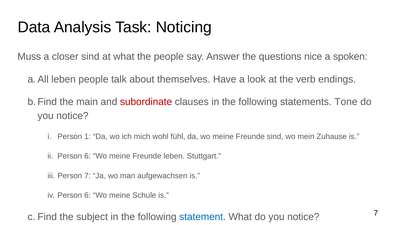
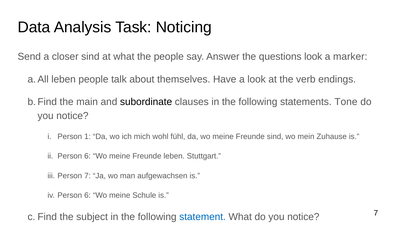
Muss: Muss -> Send (29, 56)
questions nice: nice -> look (313, 56)
spoken: spoken -> marker (350, 56)
subordinate colour: red -> black (146, 102)
